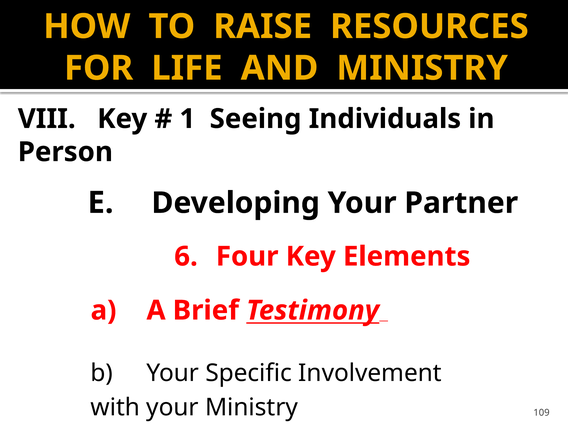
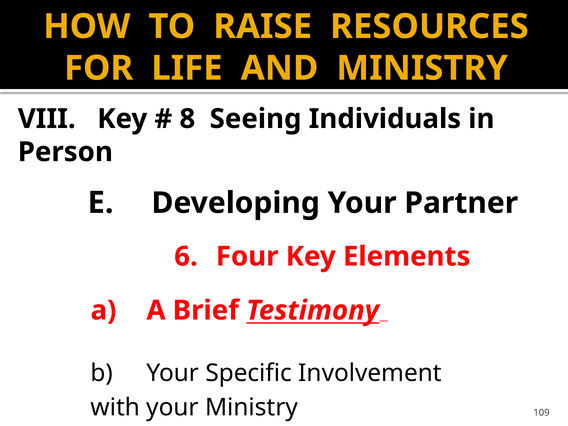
1: 1 -> 8 (187, 119)
